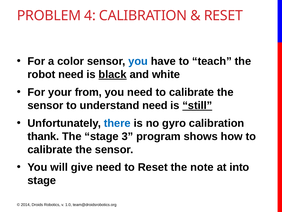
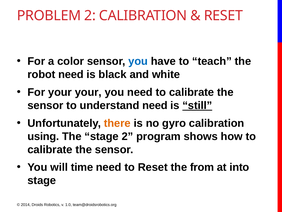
PROBLEM 4: 4 -> 2 (90, 16)
black underline: present -> none (113, 74)
your from: from -> your (88, 92)
there colour: blue -> orange (117, 123)
thank: thank -> using (43, 136)
stage 3: 3 -> 2 (127, 136)
give: give -> time (82, 167)
note: note -> from (202, 167)
